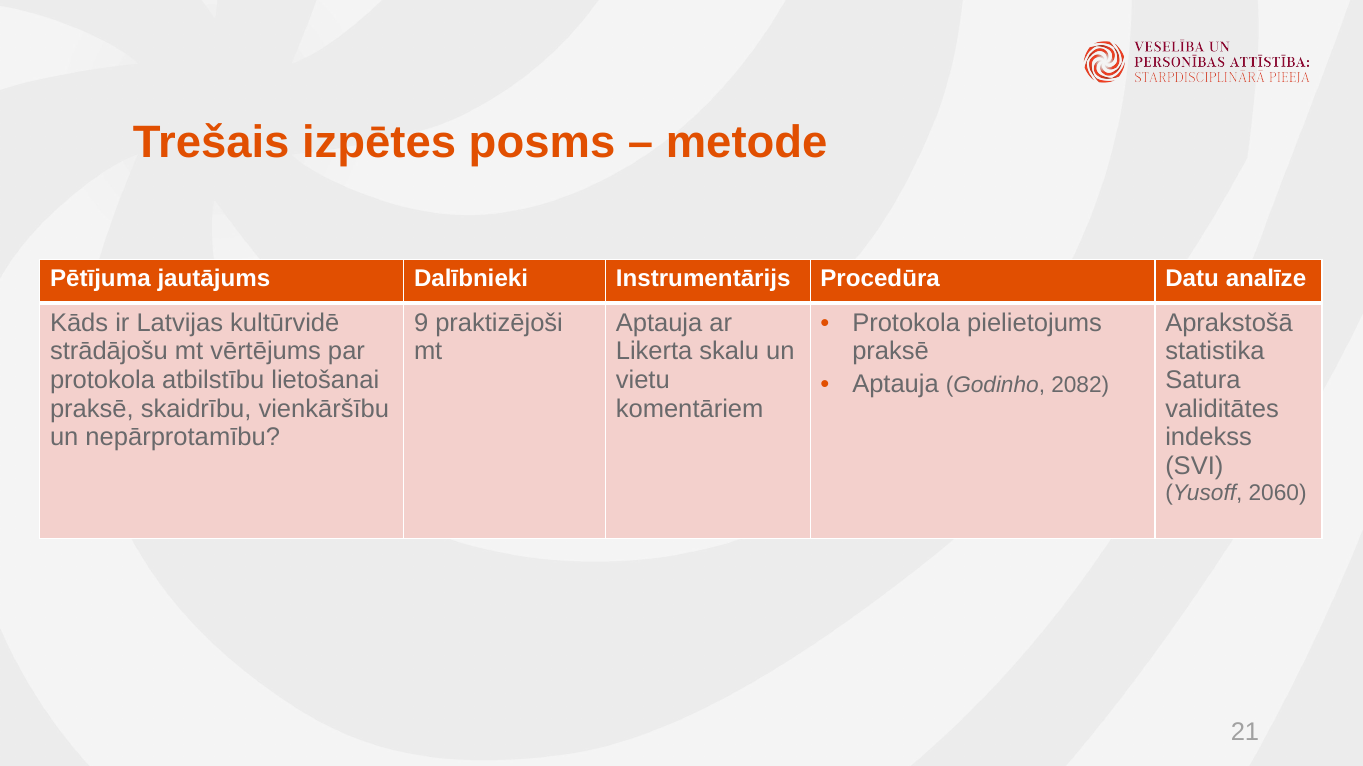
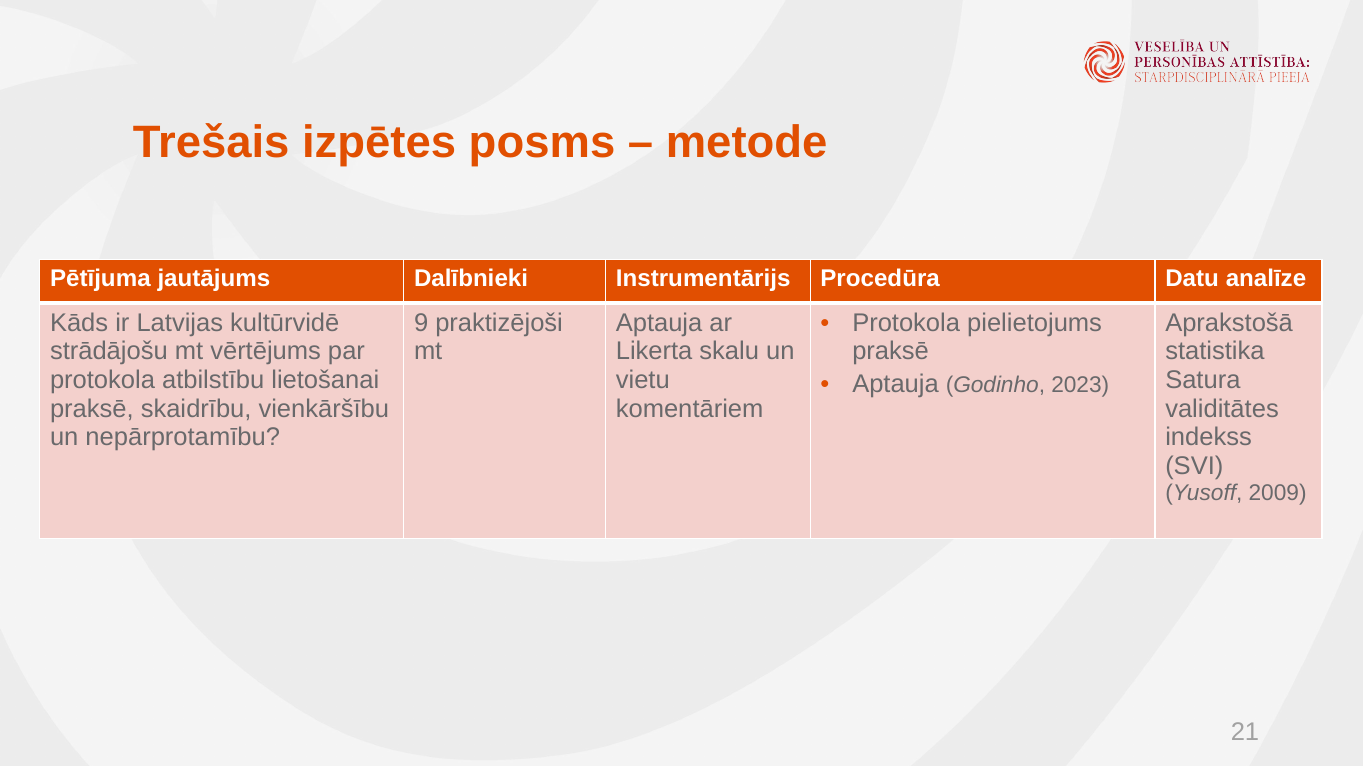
2082: 2082 -> 2023 (1080, 386)
2060: 2060 -> 2009 (1278, 493)
